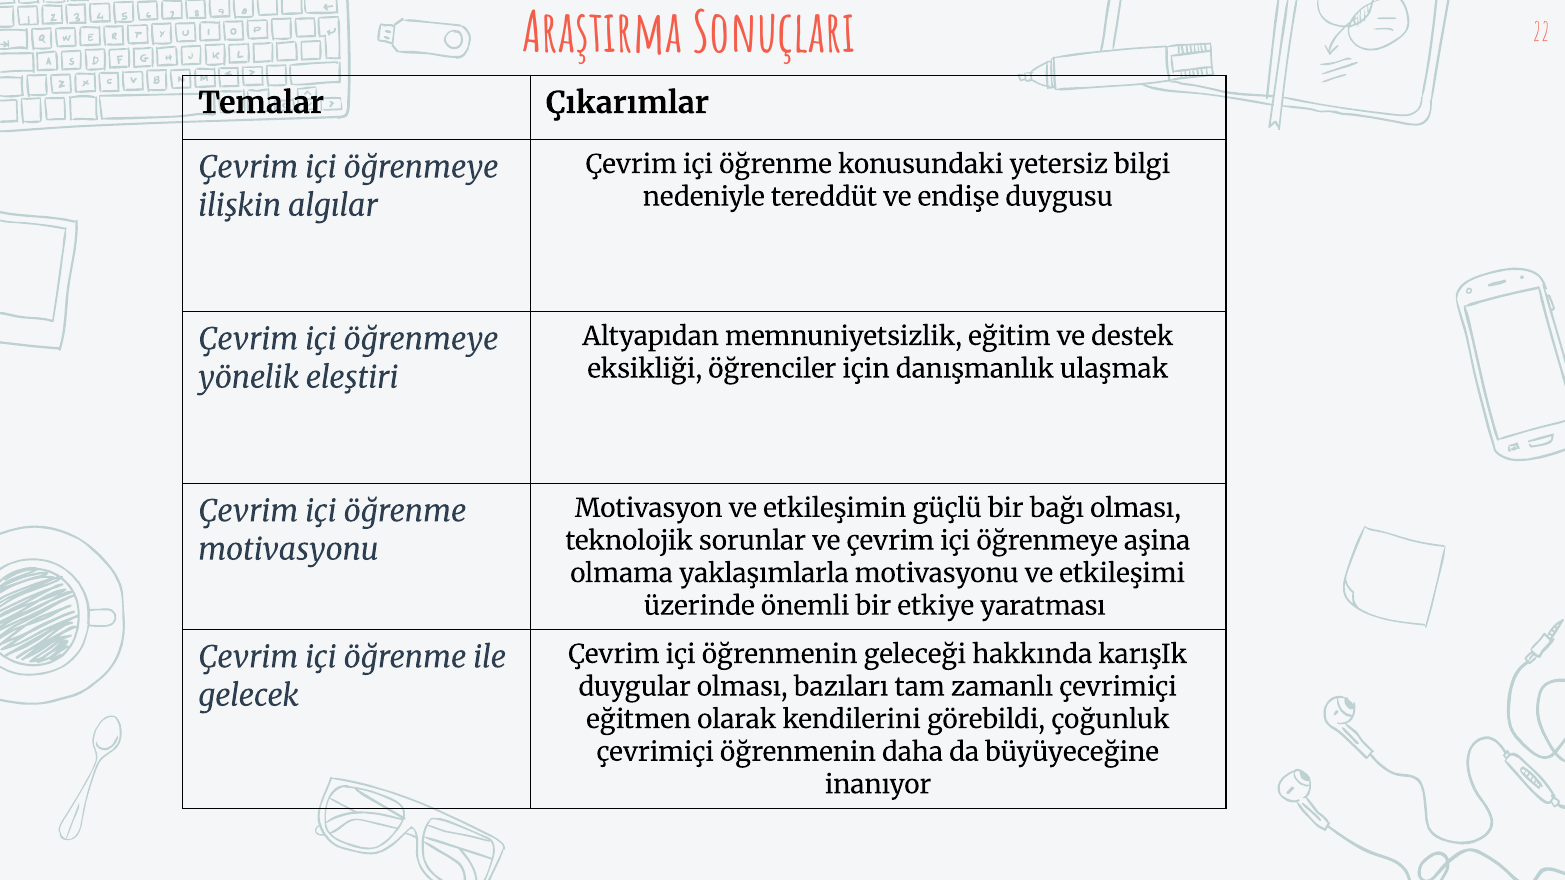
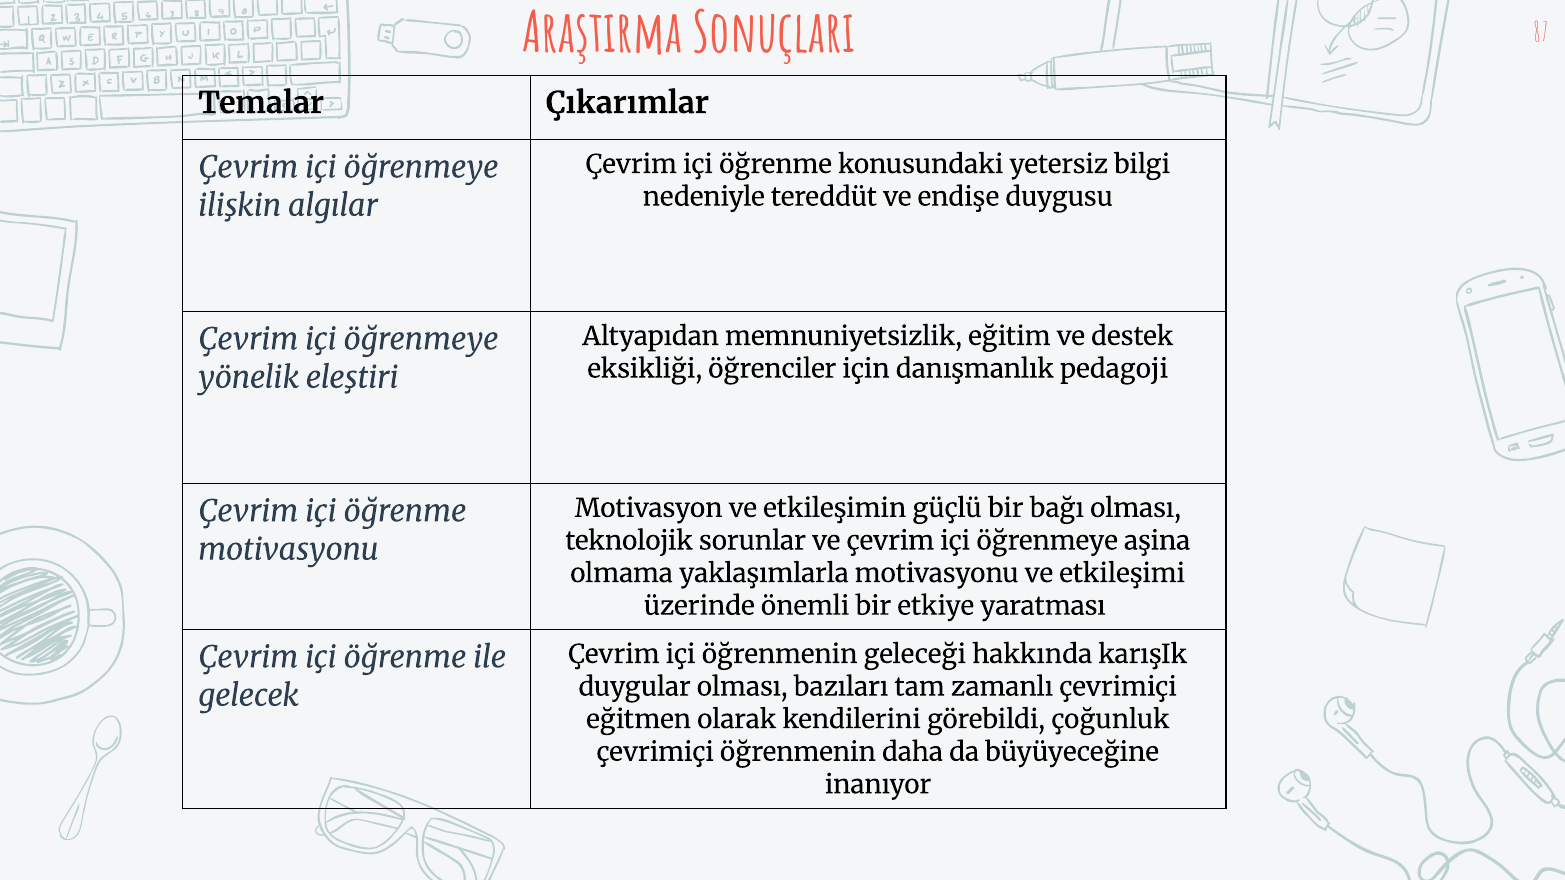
22: 22 -> 87 (1541, 33)
ulaşmak: ulaşmak -> pedagoji (1114, 369)
